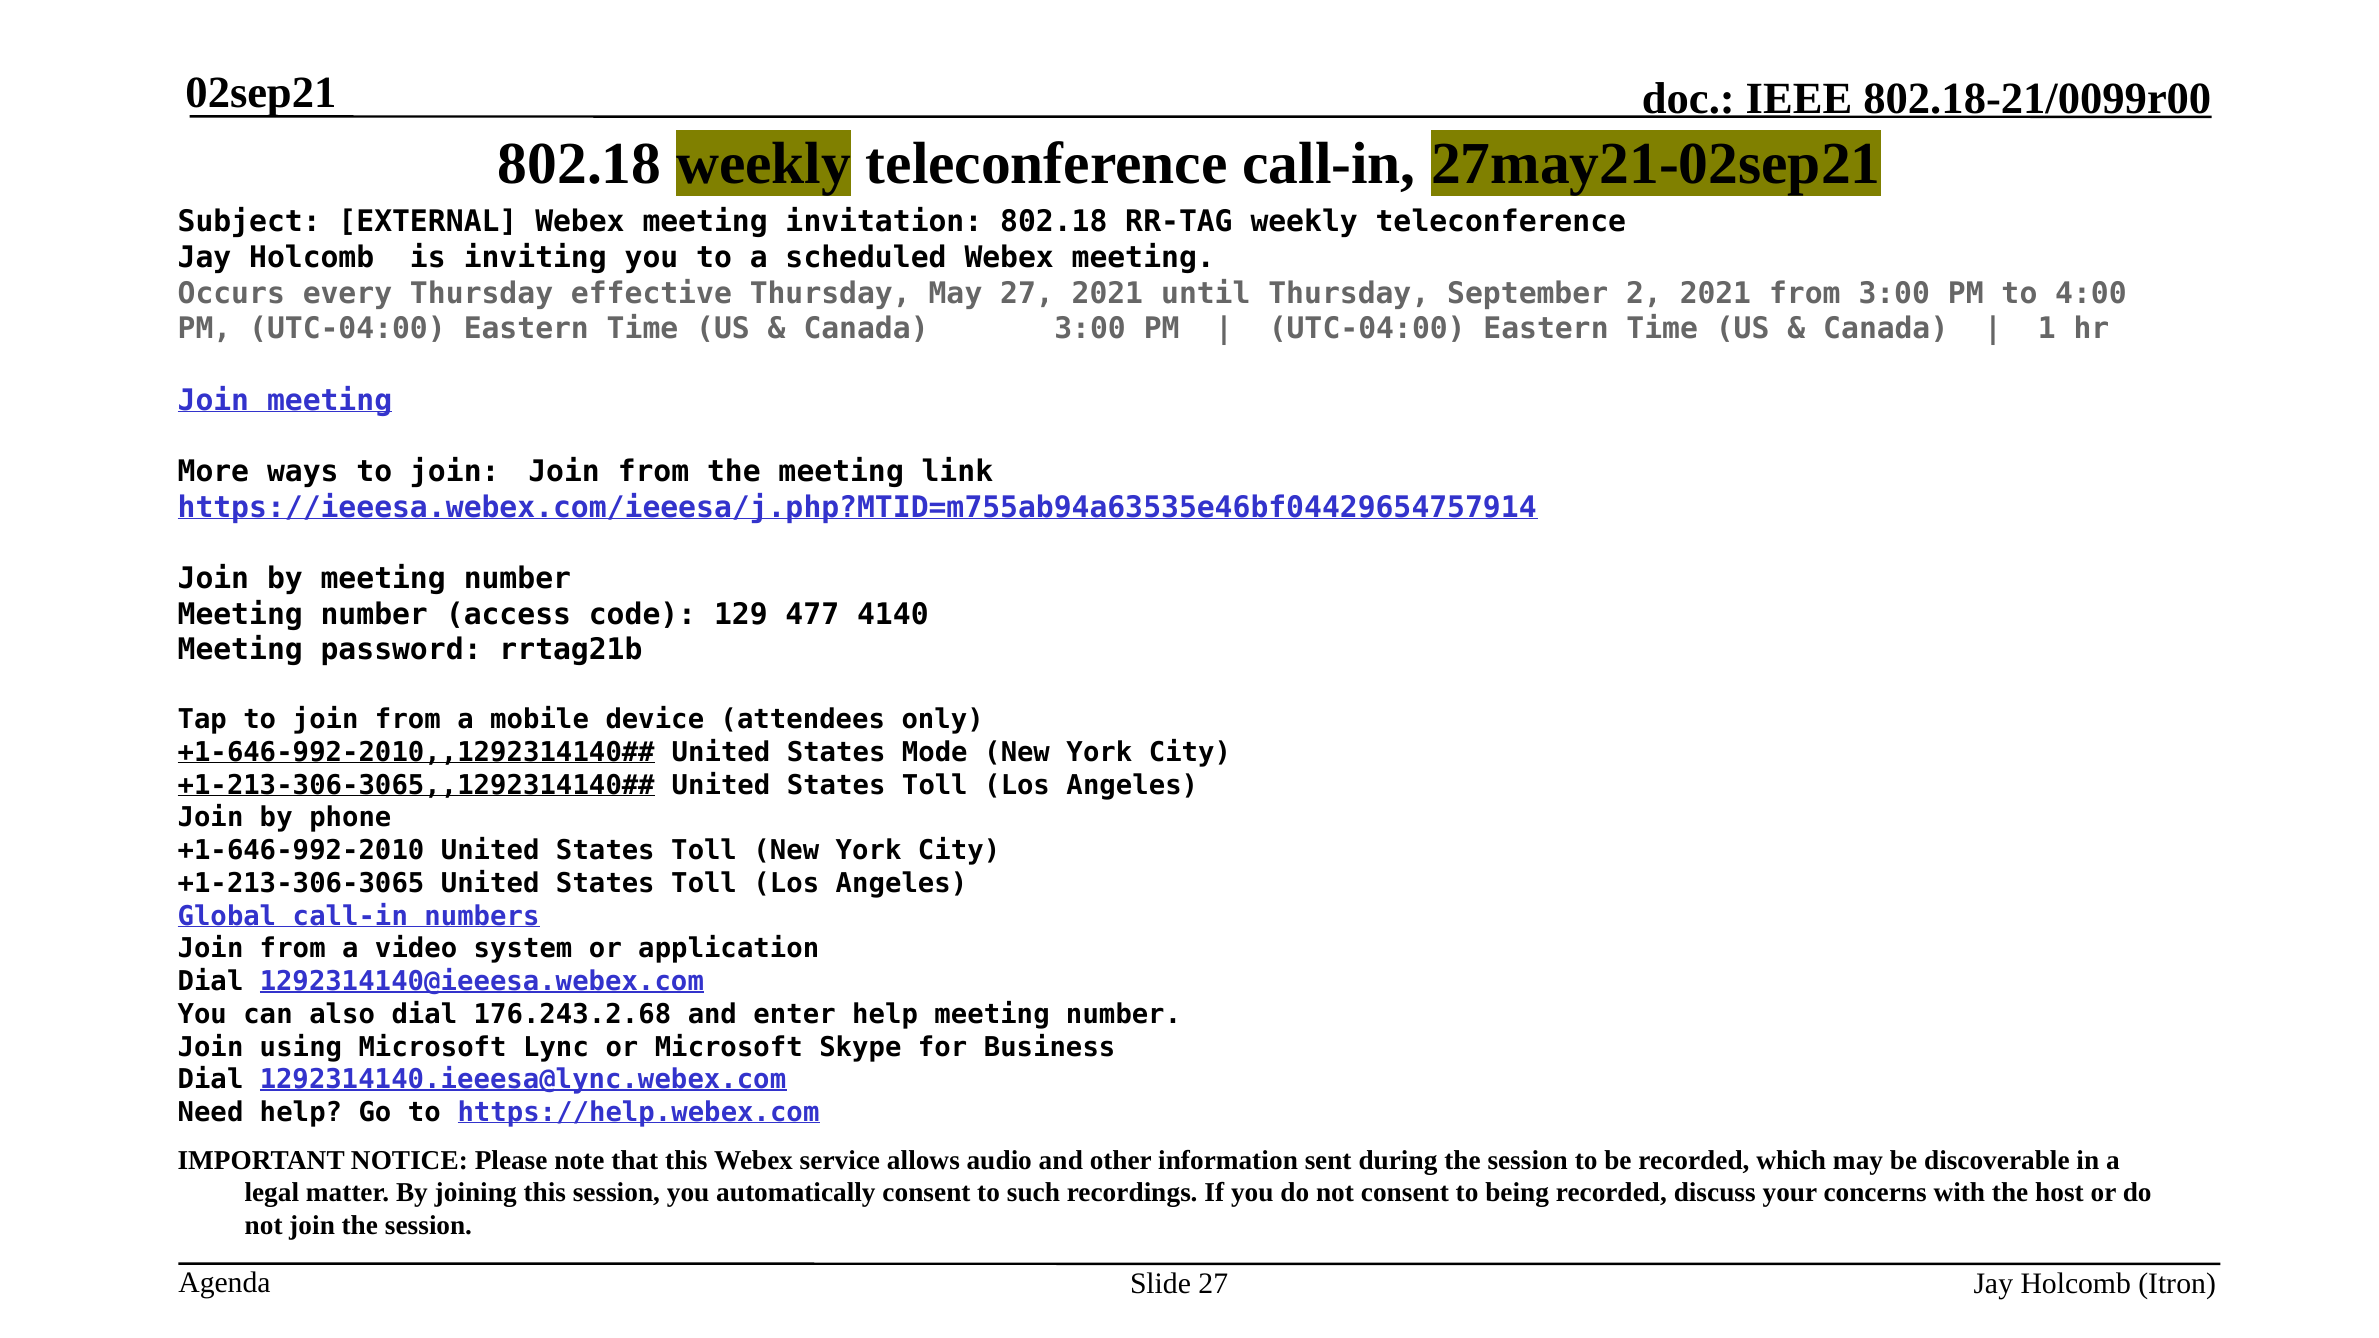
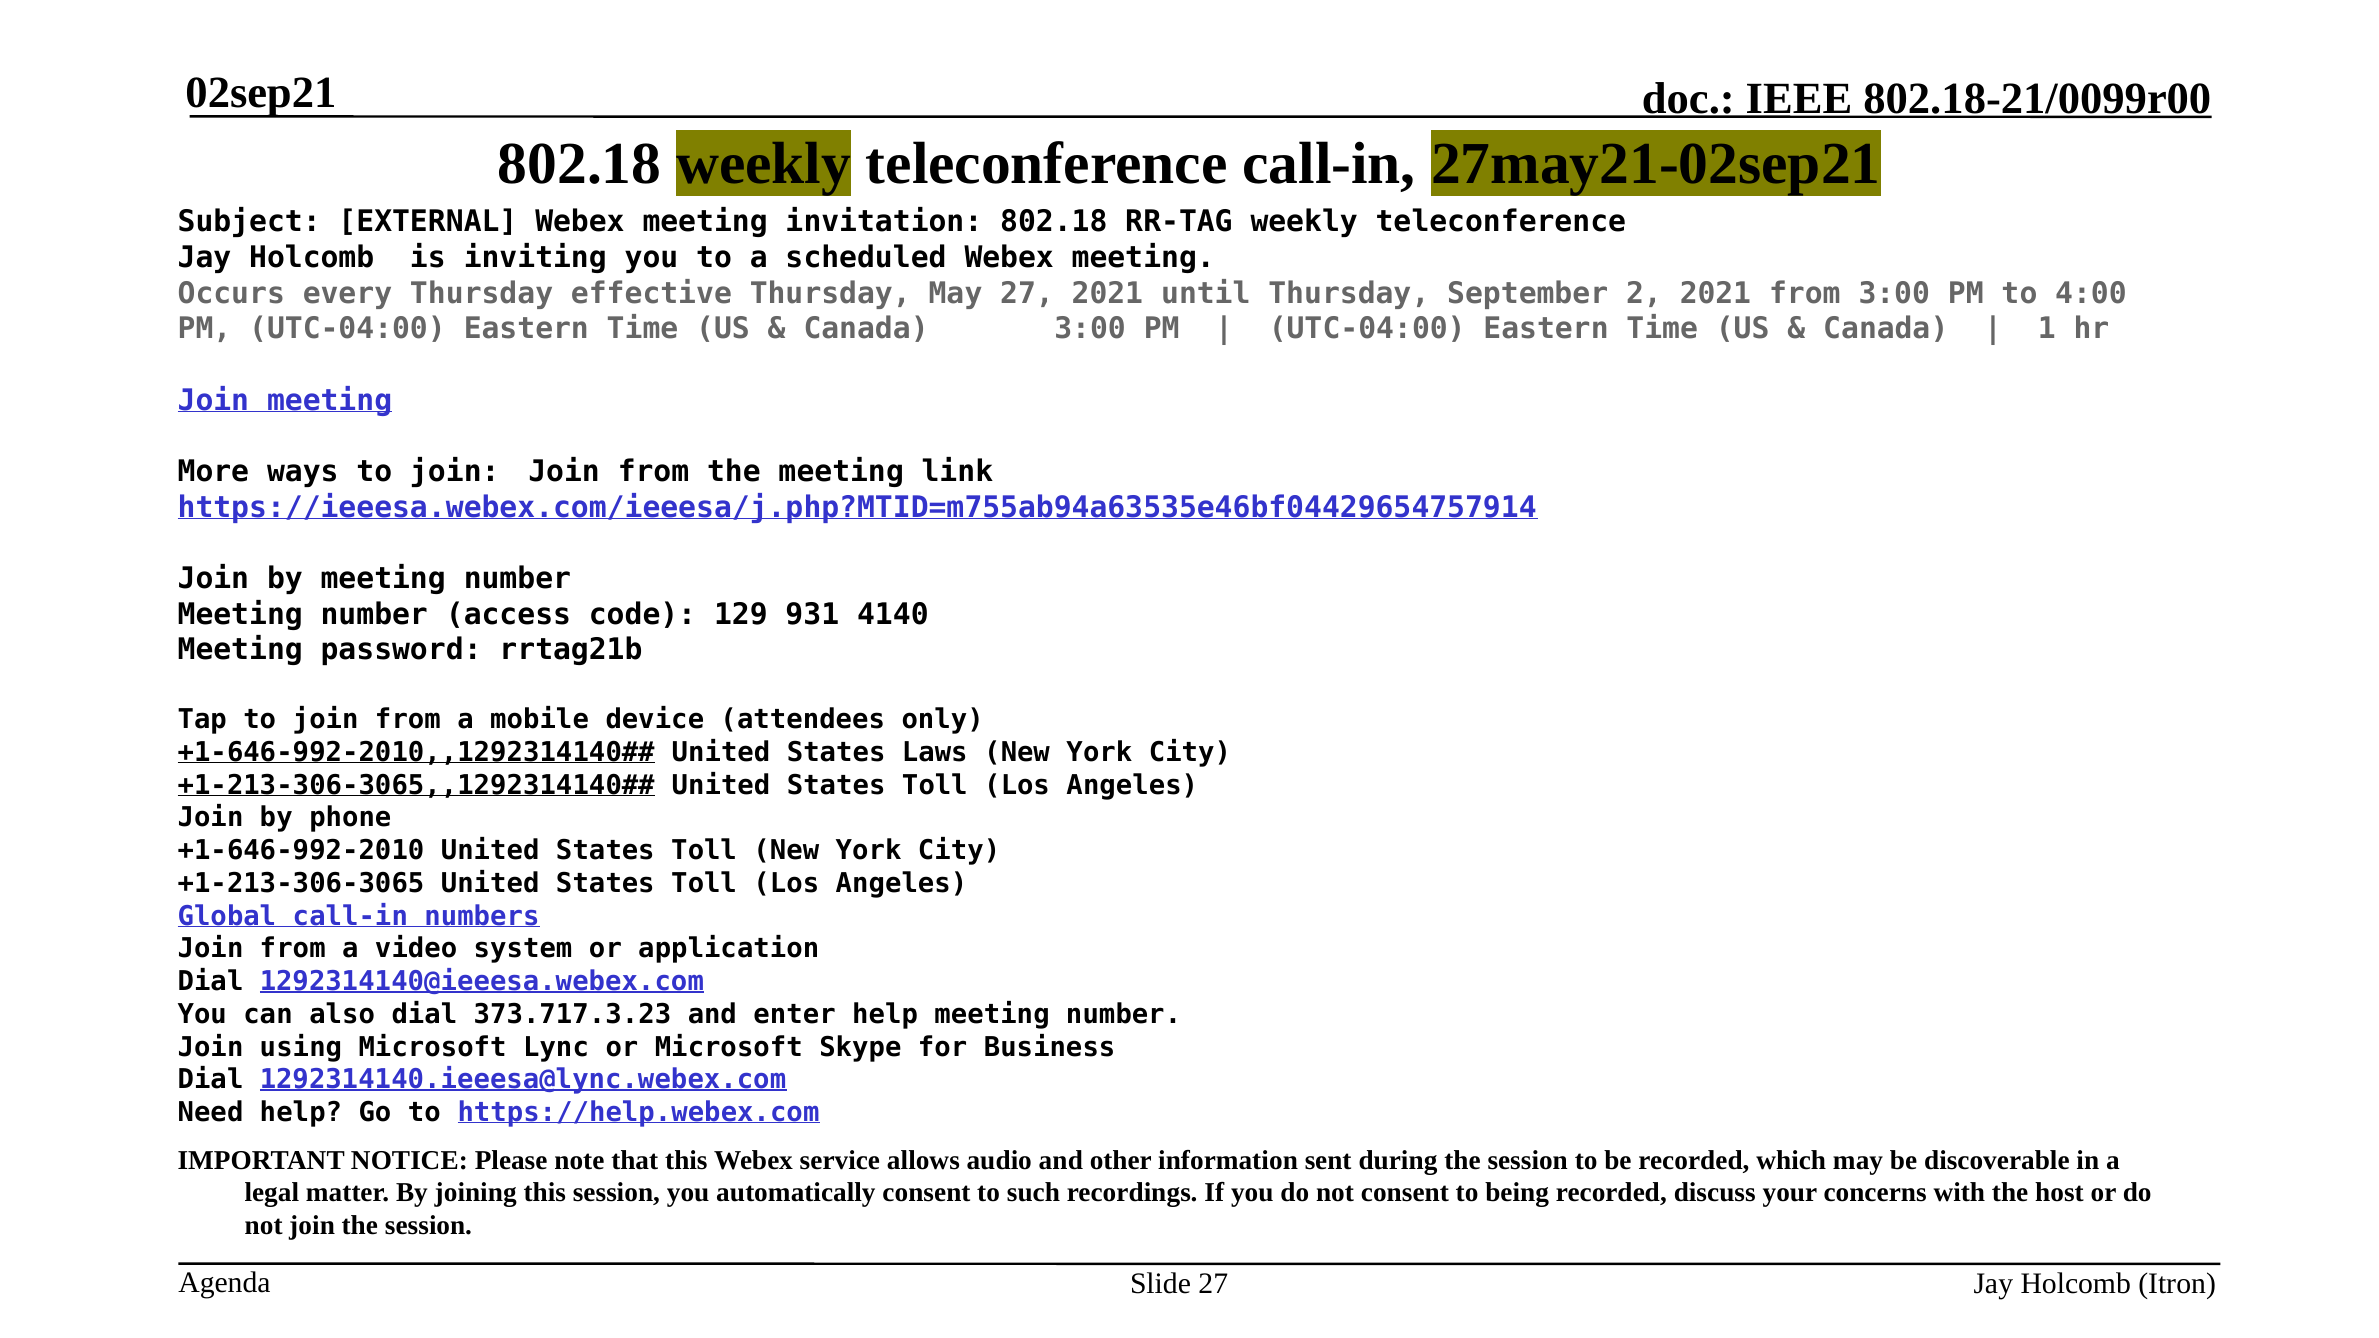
477: 477 -> 931 (812, 614)
Mode: Mode -> Laws (935, 753)
176.243.2.68: 176.243.2.68 -> 373.717.3.23 (572, 1014)
